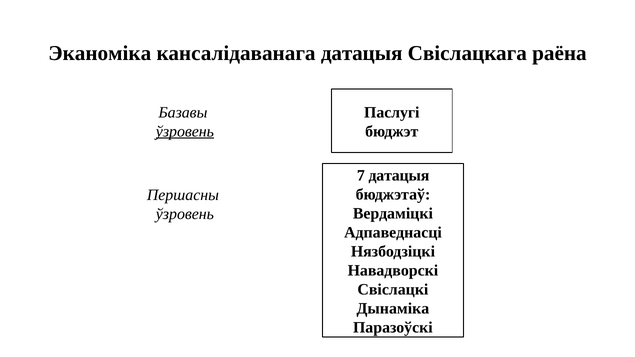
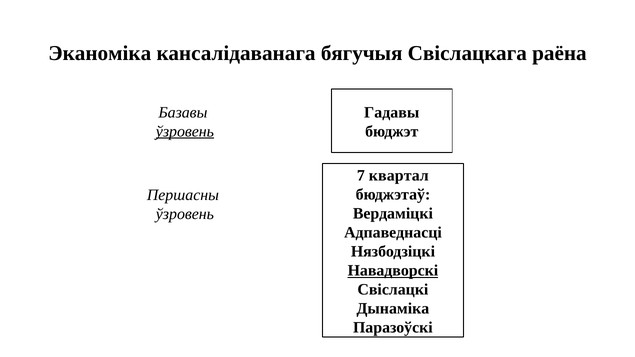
кансалідаванага датацыя: датацыя -> бягучыя (362, 54)
Паслугі: Паслугі -> Гадавы (392, 112)
7 датацыя: датацыя -> квартал (399, 175)
Навадворскі underline: none -> present (393, 271)
